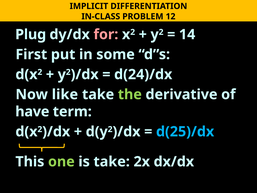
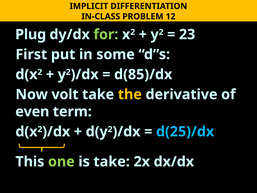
for colour: pink -> light green (106, 34)
14: 14 -> 23 (187, 34)
d(24)/dx: d(24)/dx -> d(85)/dx (143, 74)
like: like -> volt (65, 94)
the colour: light green -> yellow (130, 94)
have: have -> even (32, 111)
